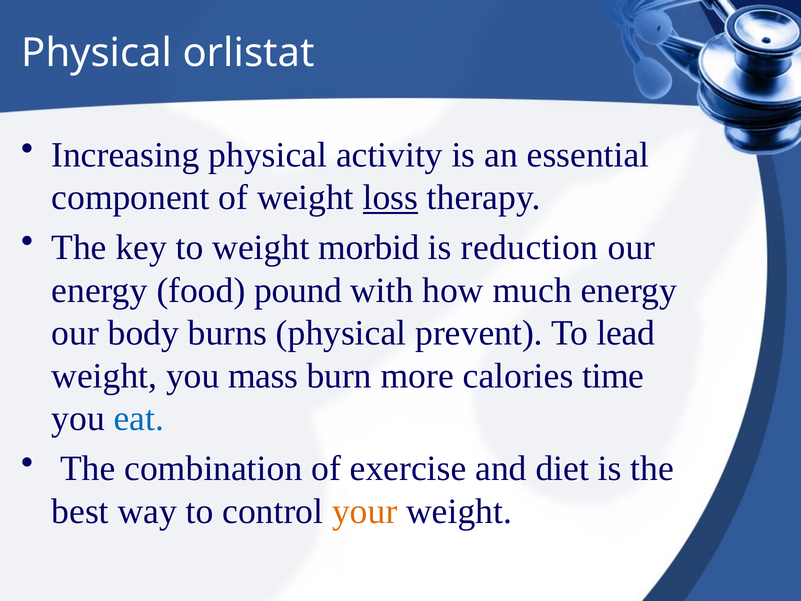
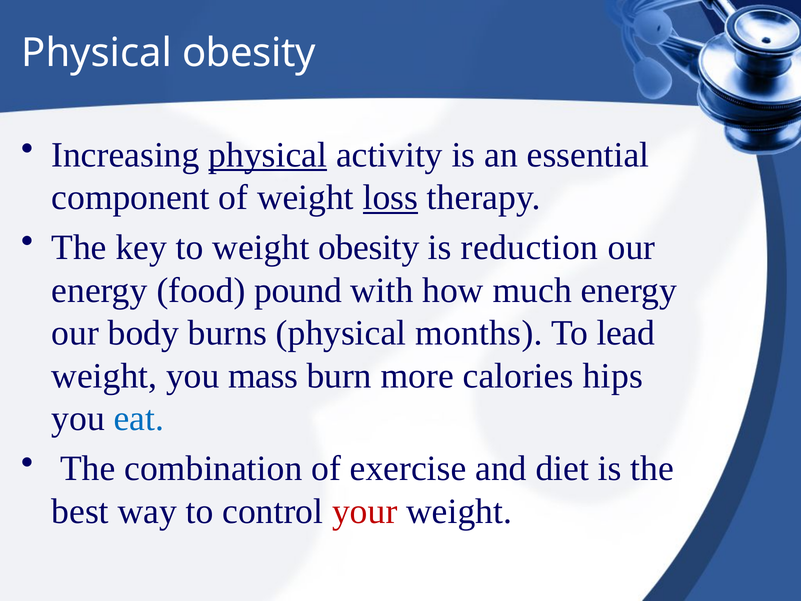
Physical orlistat: orlistat -> obesity (249, 53)
physical underline: none -> present (268, 155)
weight morbid: morbid -> obesity (369, 247)
prevent: prevent -> months (479, 333)
time: time -> hips (613, 376)
your colour: orange -> red (365, 511)
